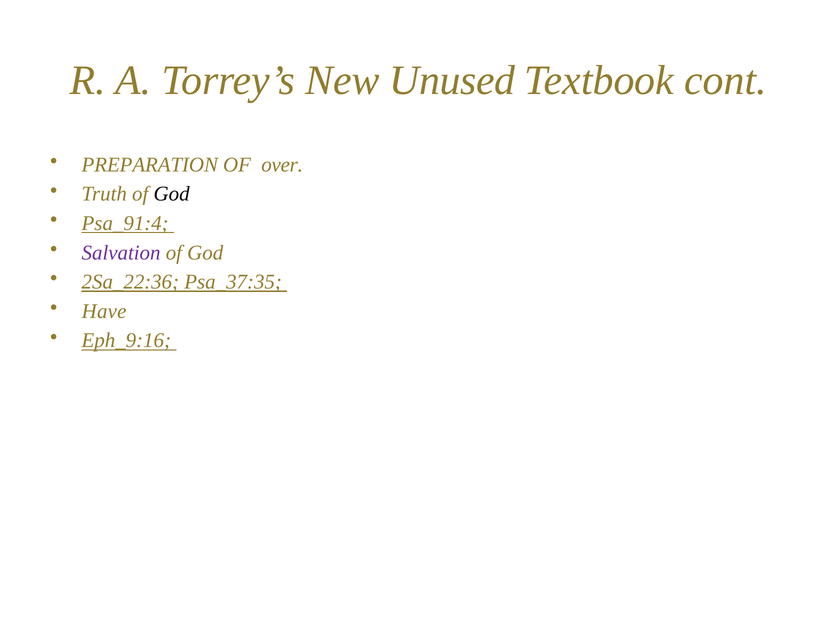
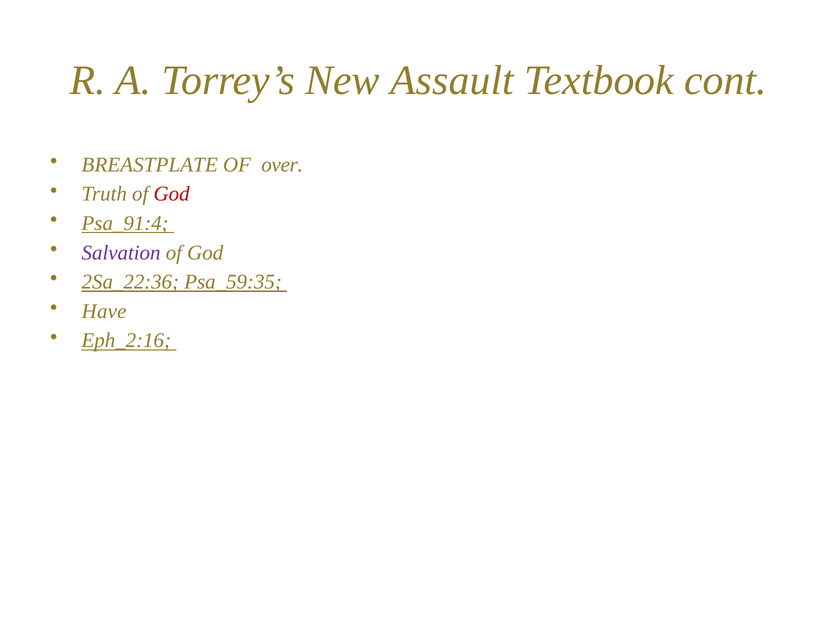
Unused: Unused -> Assault (452, 80)
PREPARATION: PREPARATION -> BREASTPLATE (150, 165)
God colour: black -> red (172, 194)
Psa_37:35: Psa_37:35 -> Psa_59:35 (233, 282)
Eph_9:16: Eph_9:16 -> Eph_2:16 (126, 340)
